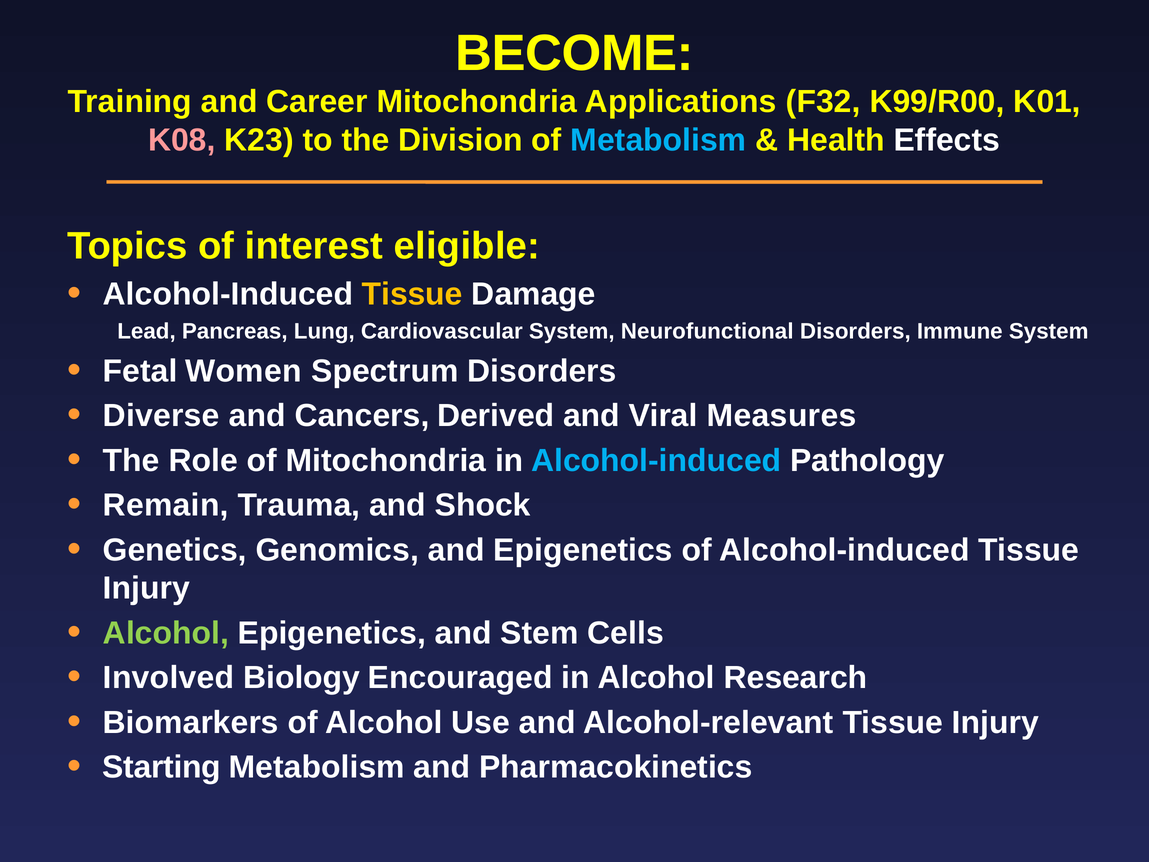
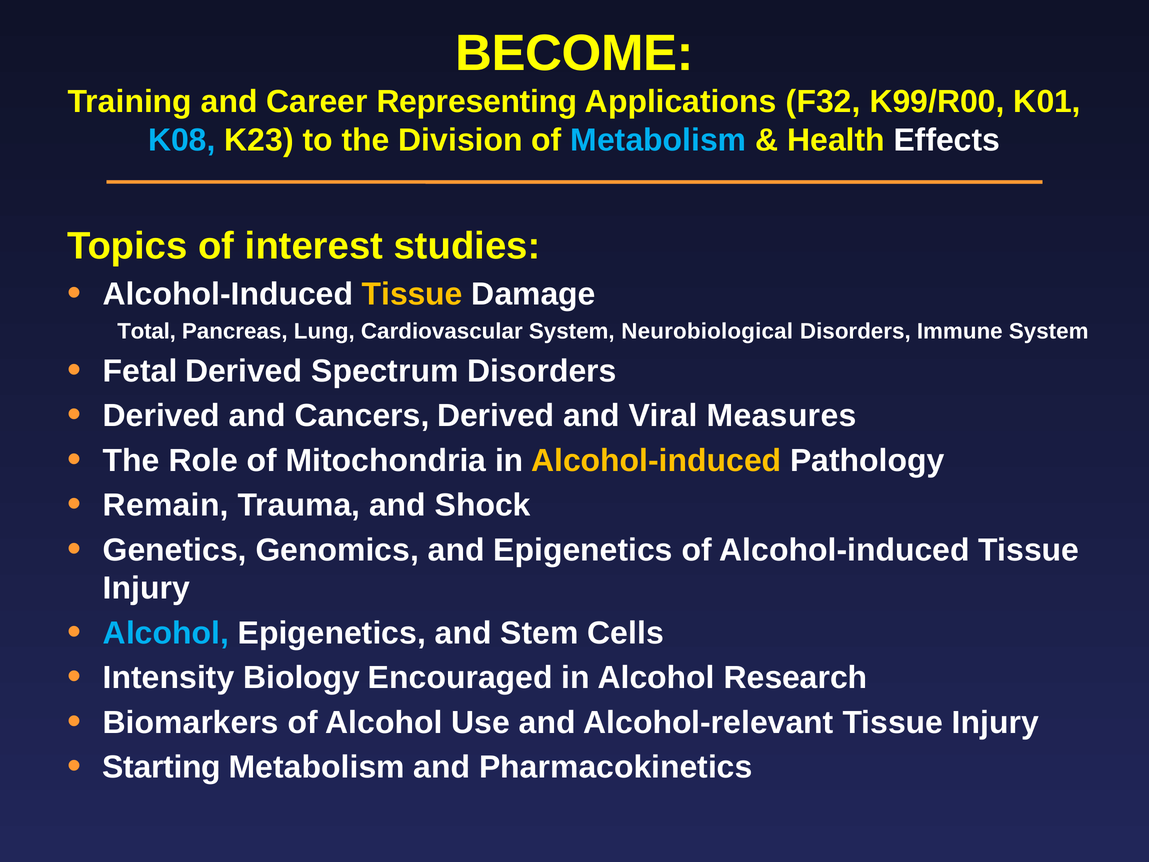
Career Mitochondria: Mitochondria -> Representing (477, 102)
K08 colour: pink -> light blue (182, 140)
eligible: eligible -> studies (467, 246)
Lead: Lead -> Total (147, 331)
Neurofunctional: Neurofunctional -> Neurobiological (707, 331)
Fetal Women: Women -> Derived (244, 371)
Diverse: Diverse -> Derived (161, 416)
Alcohol-induced colour: light blue -> yellow (656, 460)
Alcohol colour: light green -> light blue (166, 633)
Involved: Involved -> Intensity (169, 678)
